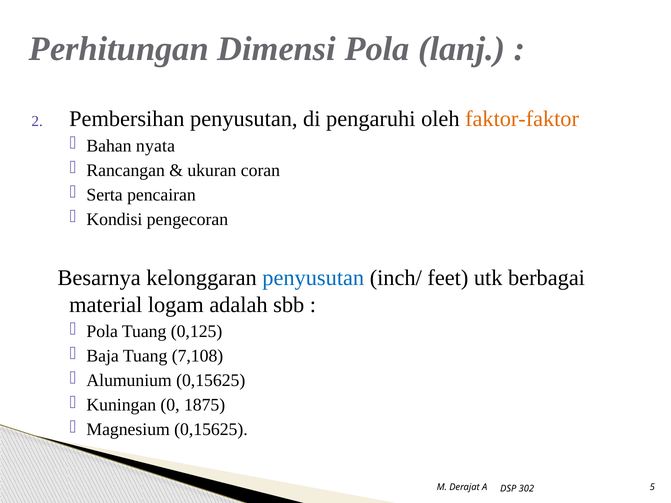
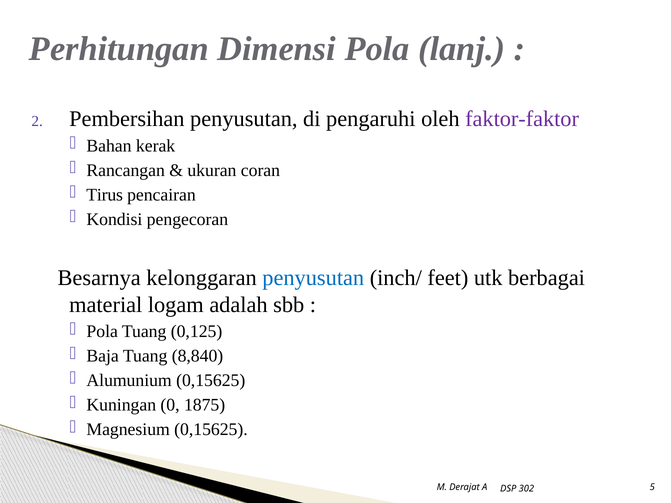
faktor-faktor colour: orange -> purple (522, 119)
nyata: nyata -> kerak (156, 146)
Serta: Serta -> Tirus (105, 195)
7,108: 7,108 -> 8,840 (198, 356)
